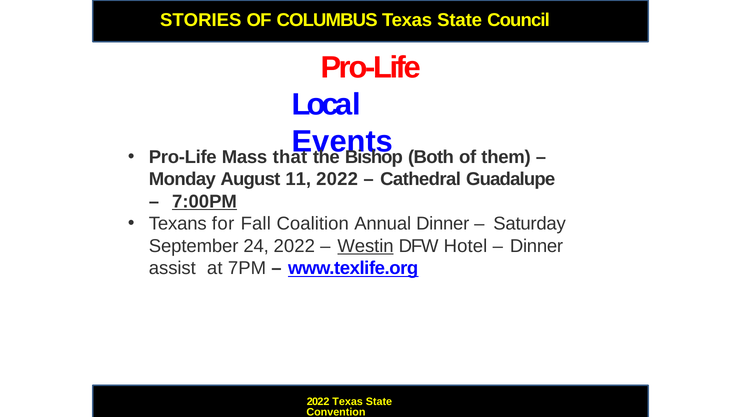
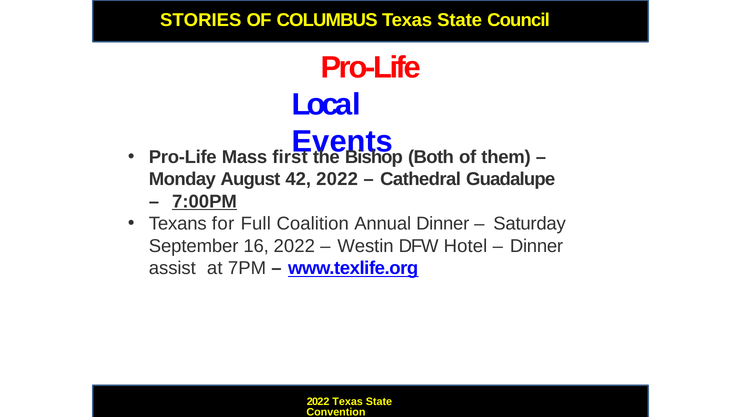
that: that -> first (290, 157)
11: 11 -> 42 (298, 179)
Fall: Fall -> Full (256, 224)
24: 24 -> 16 (256, 246)
Westin underline: present -> none (366, 246)
